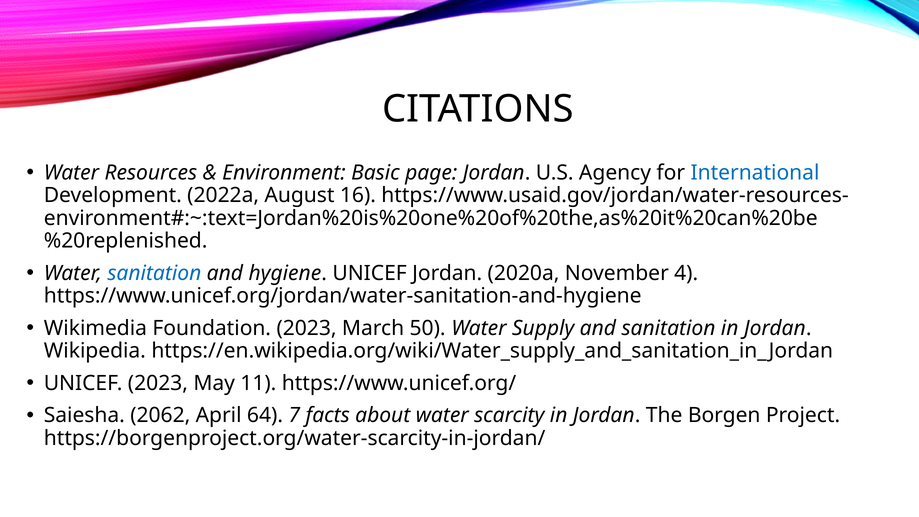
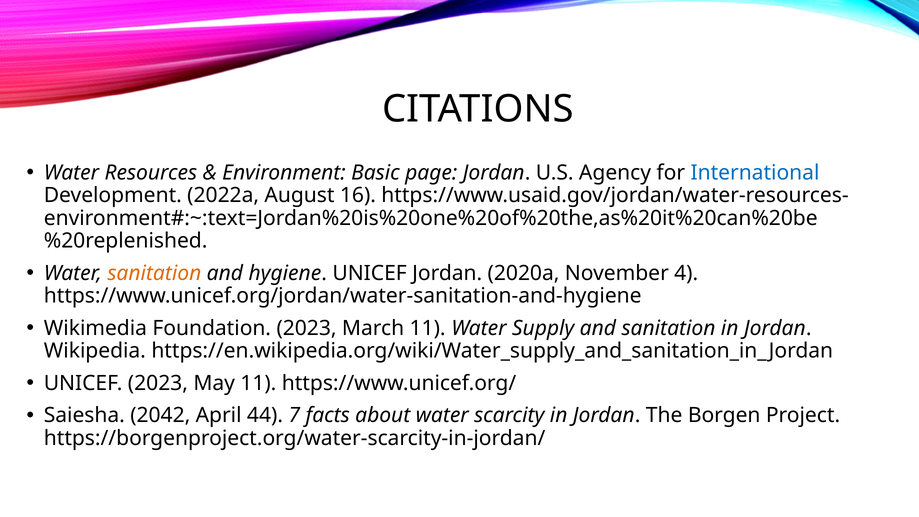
sanitation colour: blue -> orange (154, 273)
March 50: 50 -> 11 (428, 328)
2062: 2062 -> 2042 (160, 415)
64: 64 -> 44 (265, 415)
